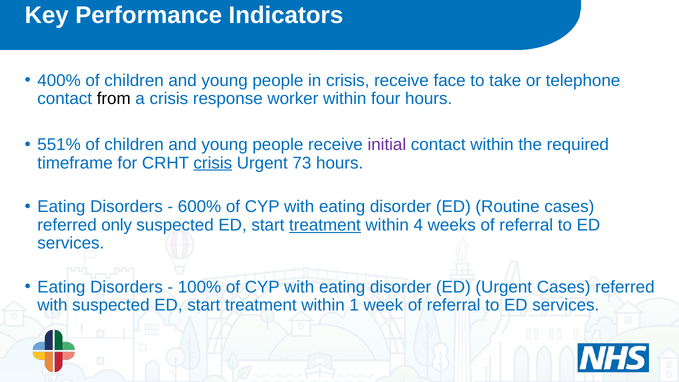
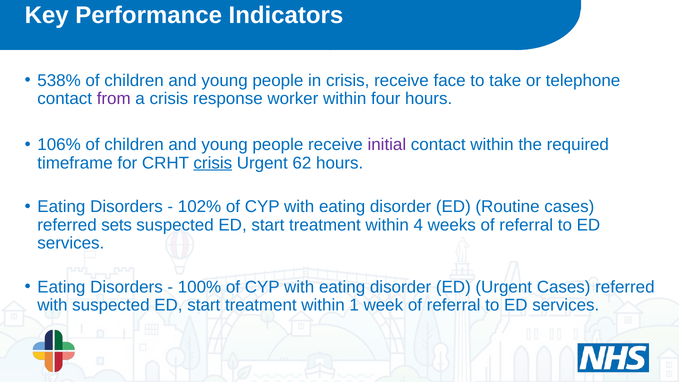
400%: 400% -> 538% (59, 80)
from colour: black -> purple (114, 99)
551%: 551% -> 106% (59, 145)
73: 73 -> 62 (302, 163)
600%: 600% -> 102% (200, 207)
only: only -> sets (117, 225)
treatment underline: present -> none (325, 225)
